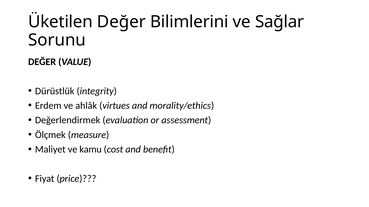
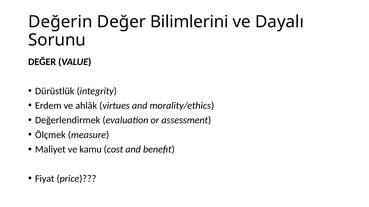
Üketilen: Üketilen -> Değerin (60, 22)
Sağlar: Sağlar -> Dayalı (280, 22)
